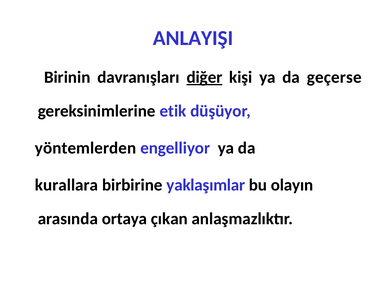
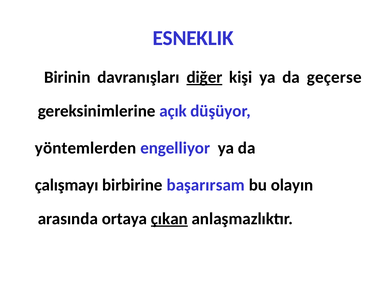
ANLAYIŞI: ANLAYIŞI -> ESNEKLIK (193, 38)
etik: etik -> açık (173, 111)
kurallara: kurallara -> çalışmayı (67, 185)
yaklaşımlar: yaklaşımlar -> başarırsam (206, 185)
çıkan underline: none -> present (169, 219)
